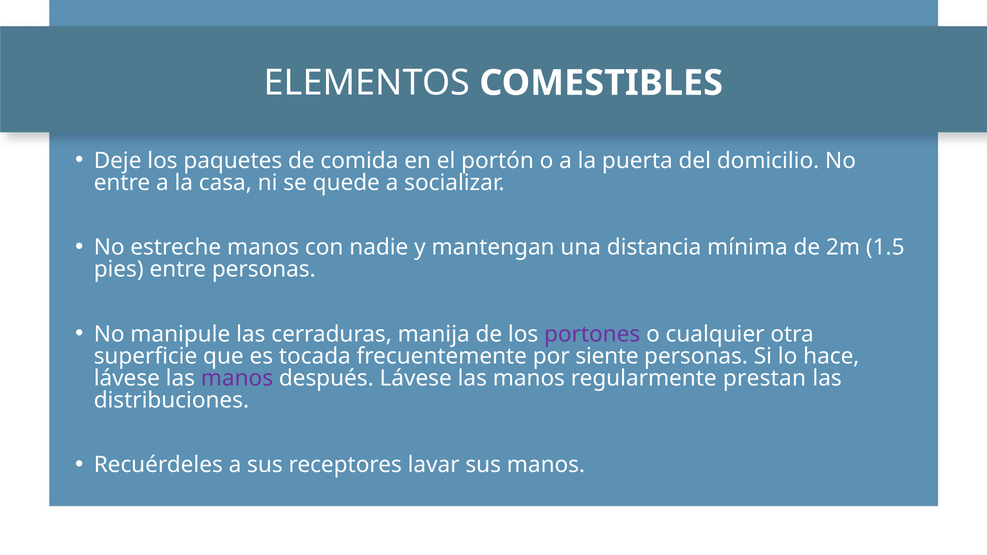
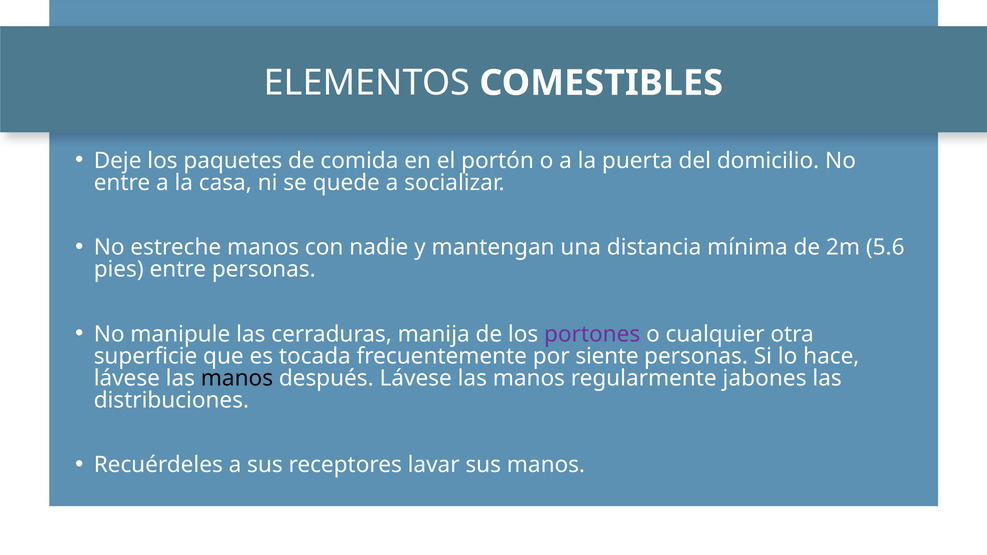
1.5: 1.5 -> 5.6 (885, 247)
manos colour: purple -> black (237, 378)
prestan: prestan -> jabones (765, 378)
